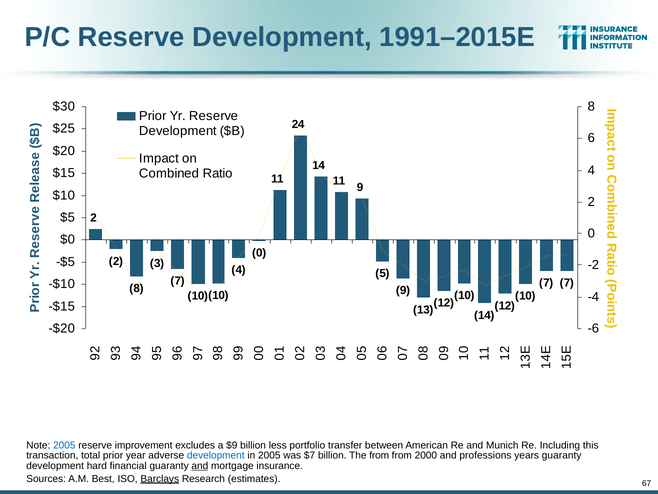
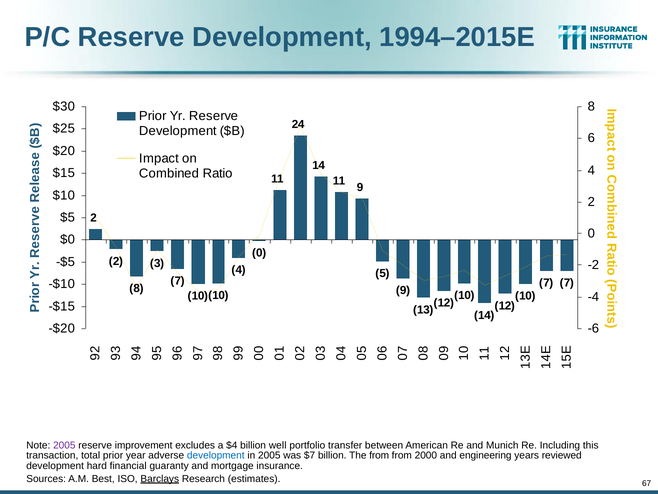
1991–2015E: 1991–2015E -> 1994–2015E (457, 37)
2005 colour: blue -> purple (64, 445)
$9: $9 -> $4 (232, 445)
less: less -> well (278, 445)
professions: professions -> engineering (486, 455)
years guaranty: guaranty -> reviewed (562, 455)
and underline: present -> none (200, 465)
